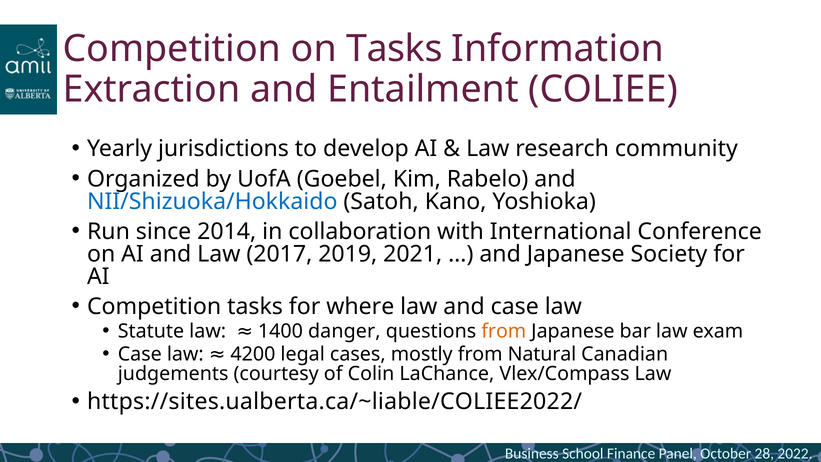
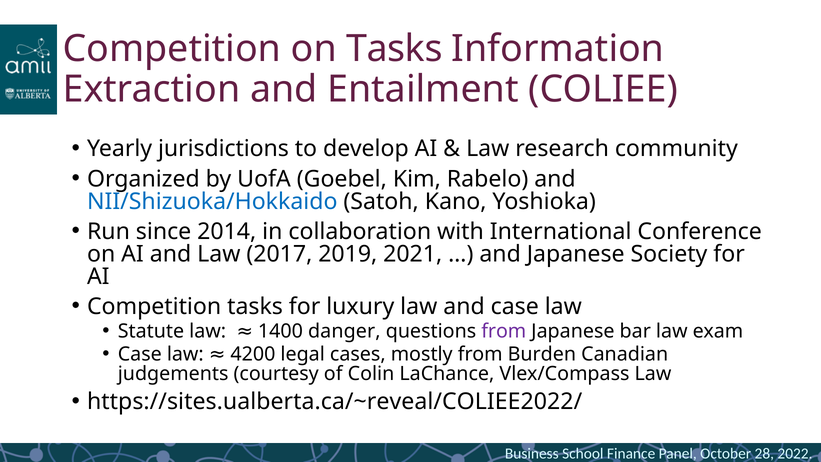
where: where -> luxury (360, 307)
from colour: orange -> purple (504, 331)
Natural: Natural -> Burden (542, 354)
https://sites.ualberta.ca/~liable/COLIEE2022/: https://sites.ualberta.ca/~liable/COLIEE2022/ -> https://sites.ualberta.ca/~reveal/COLIEE2022/ (335, 402)
